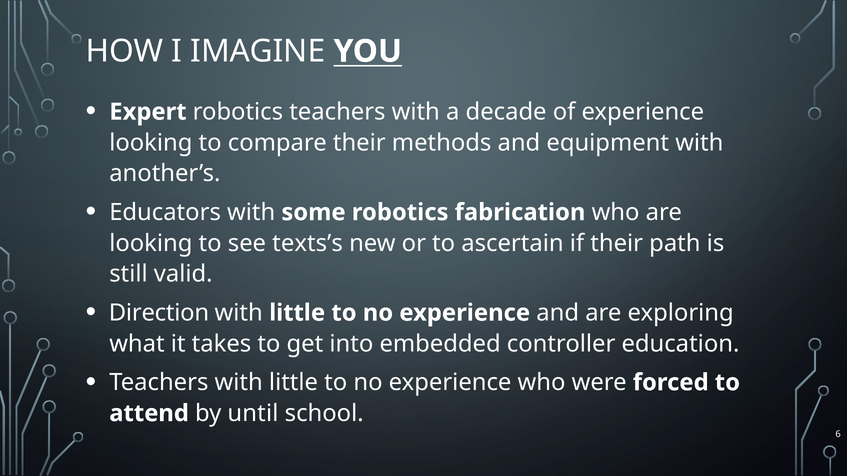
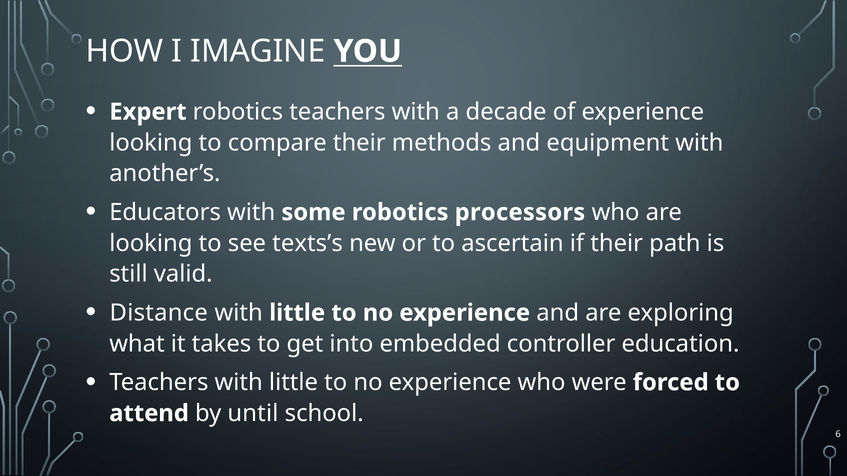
fabrication: fabrication -> processors (520, 213)
Direction: Direction -> Distance (159, 313)
